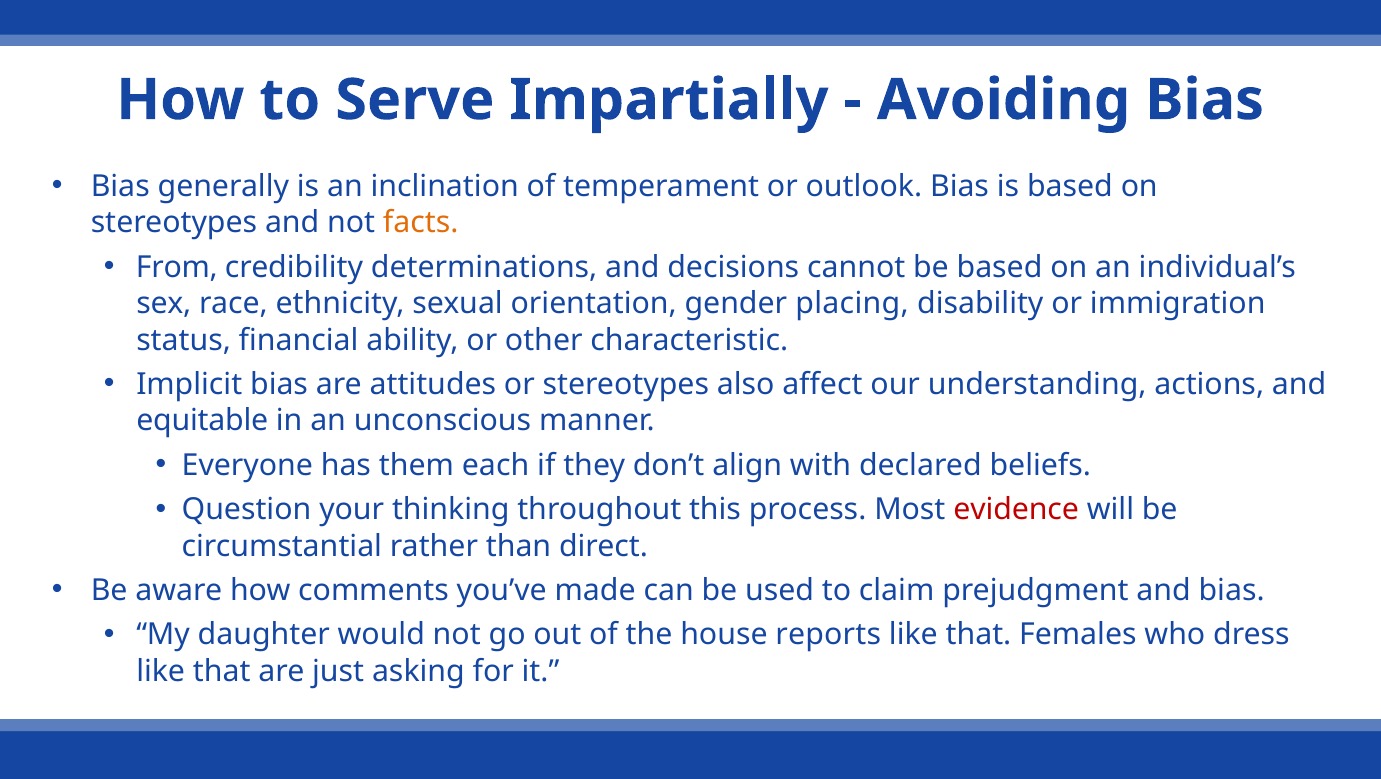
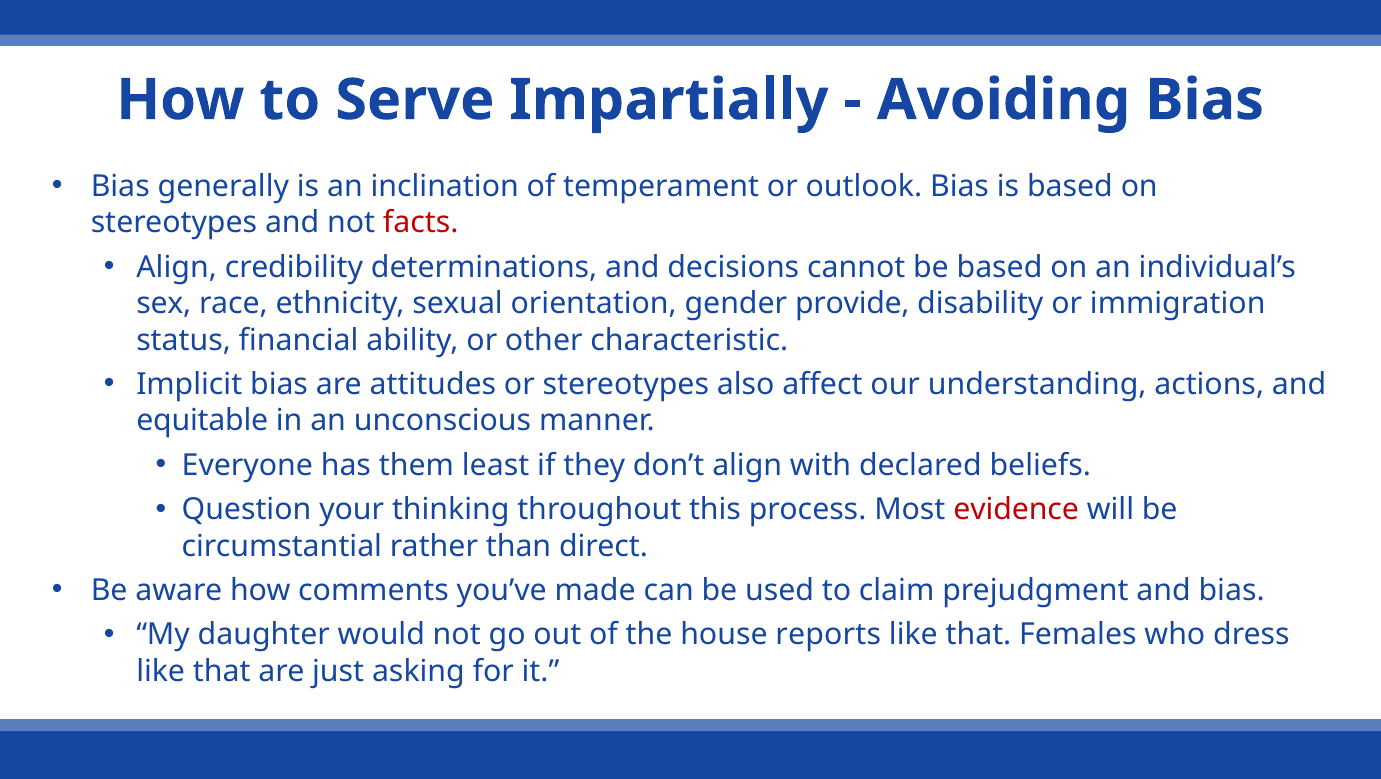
facts colour: orange -> red (421, 223)
From: From -> Align (177, 267)
placing: placing -> provide (852, 304)
each: each -> least (496, 465)
